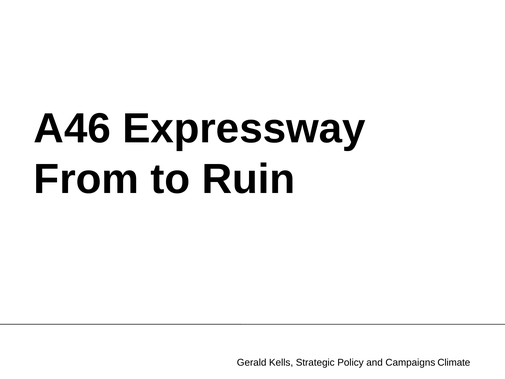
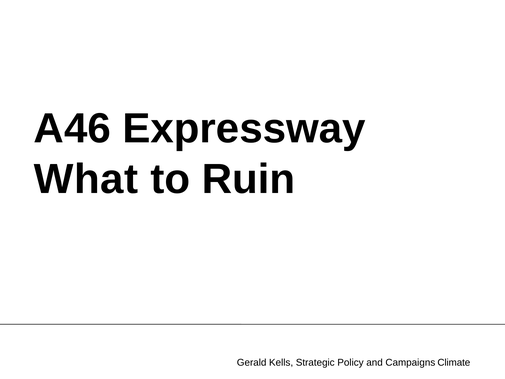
From: From -> What (86, 179)
